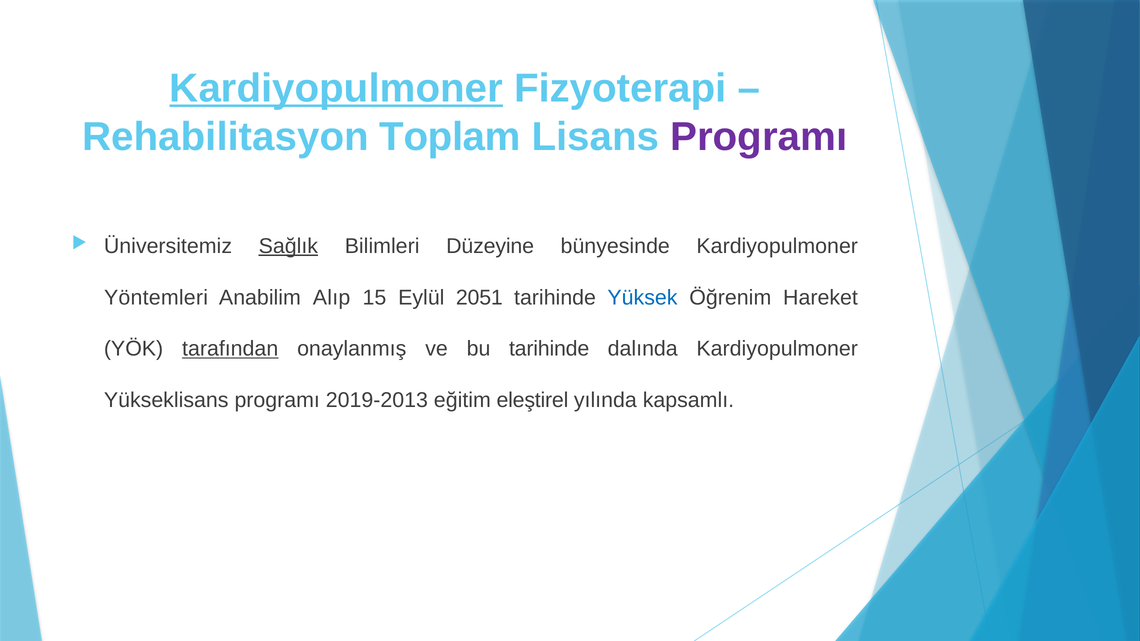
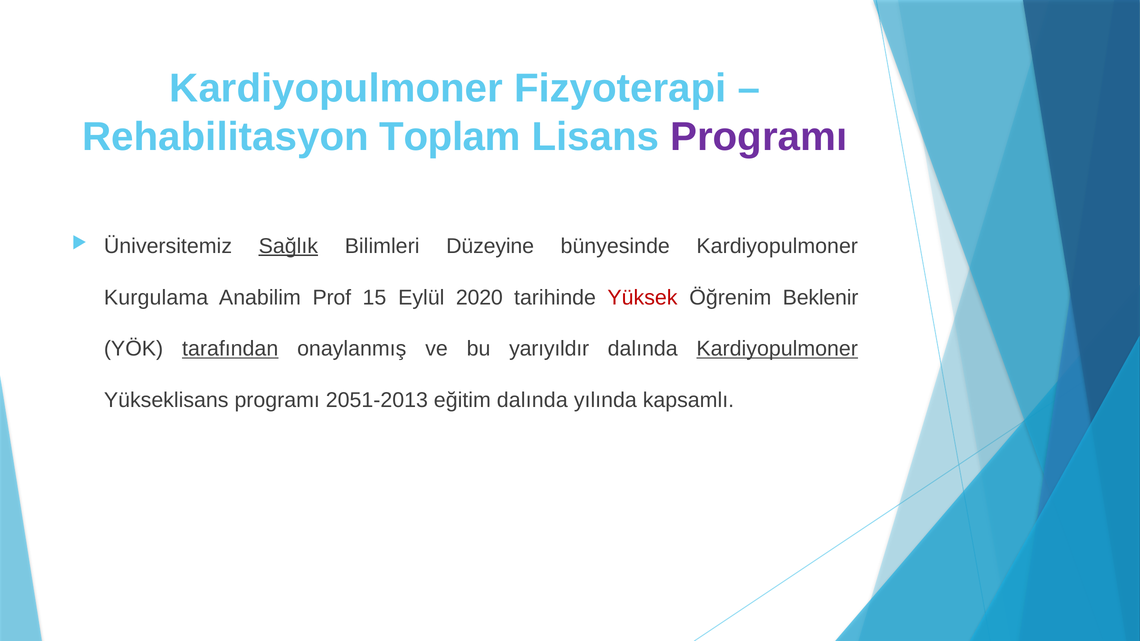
Kardiyopulmoner underline: present -> none (336, 88)
Yöntemleri: Yöntemleri -> Kurgulama (156, 298)
Alıp: Alıp -> Prof (332, 298)
2051: 2051 -> 2020 (479, 298)
Yüksek colour: blue -> red (643, 298)
Hareket: Hareket -> Beklenir (821, 298)
bu tarihinde: tarihinde -> yarıyıldır (549, 349)
Kardiyopulmoner underline: none -> present (777, 349)
2019-2013: 2019-2013 -> 2051-2013 (377, 400)
eğitim eleştirel: eleştirel -> dalında (532, 400)
